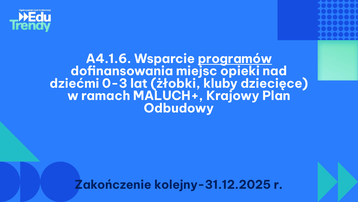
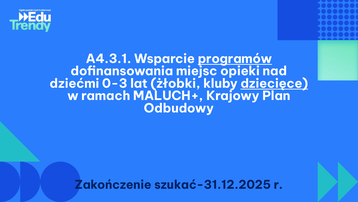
A4.1.6: A4.1.6 -> A4.3.1 (109, 59)
dziecięce underline: none -> present (274, 83)
kolejny-31.12.2025: kolejny-31.12.2025 -> szukać-31.12.2025 (213, 184)
